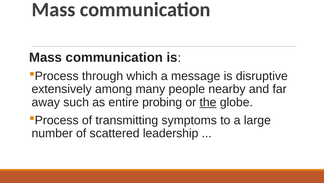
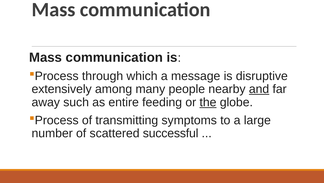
and underline: none -> present (259, 89)
probing: probing -> feeding (162, 102)
leadership: leadership -> successful (171, 133)
